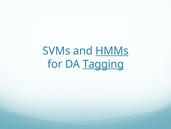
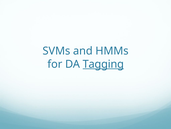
HMMs underline: present -> none (112, 51)
